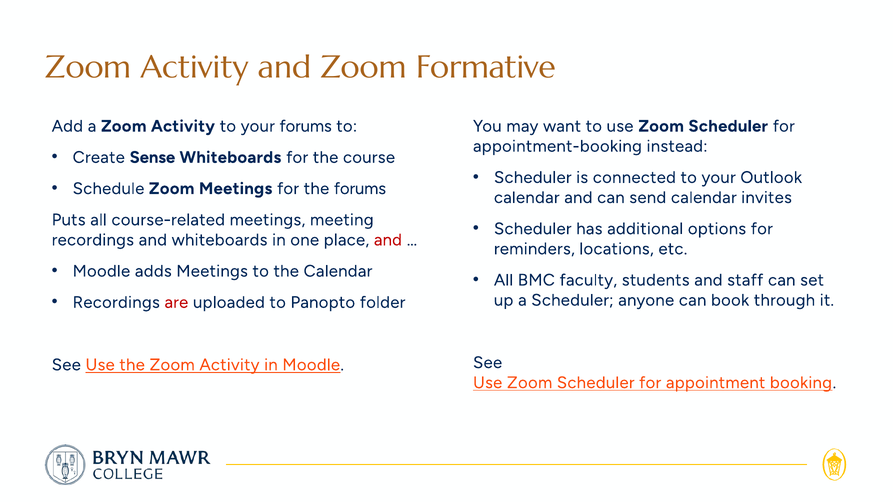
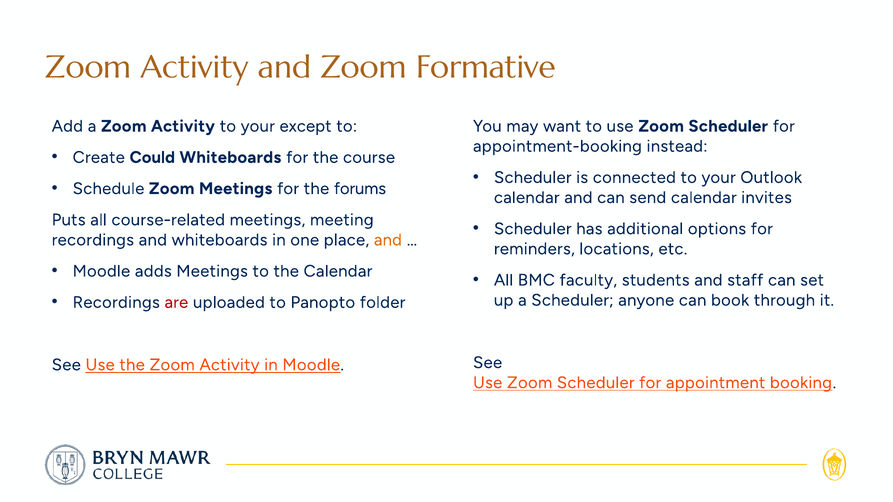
your forums: forums -> except (306, 126)
Sense: Sense -> Could (152, 157)
and colour: red -> orange (388, 240)
